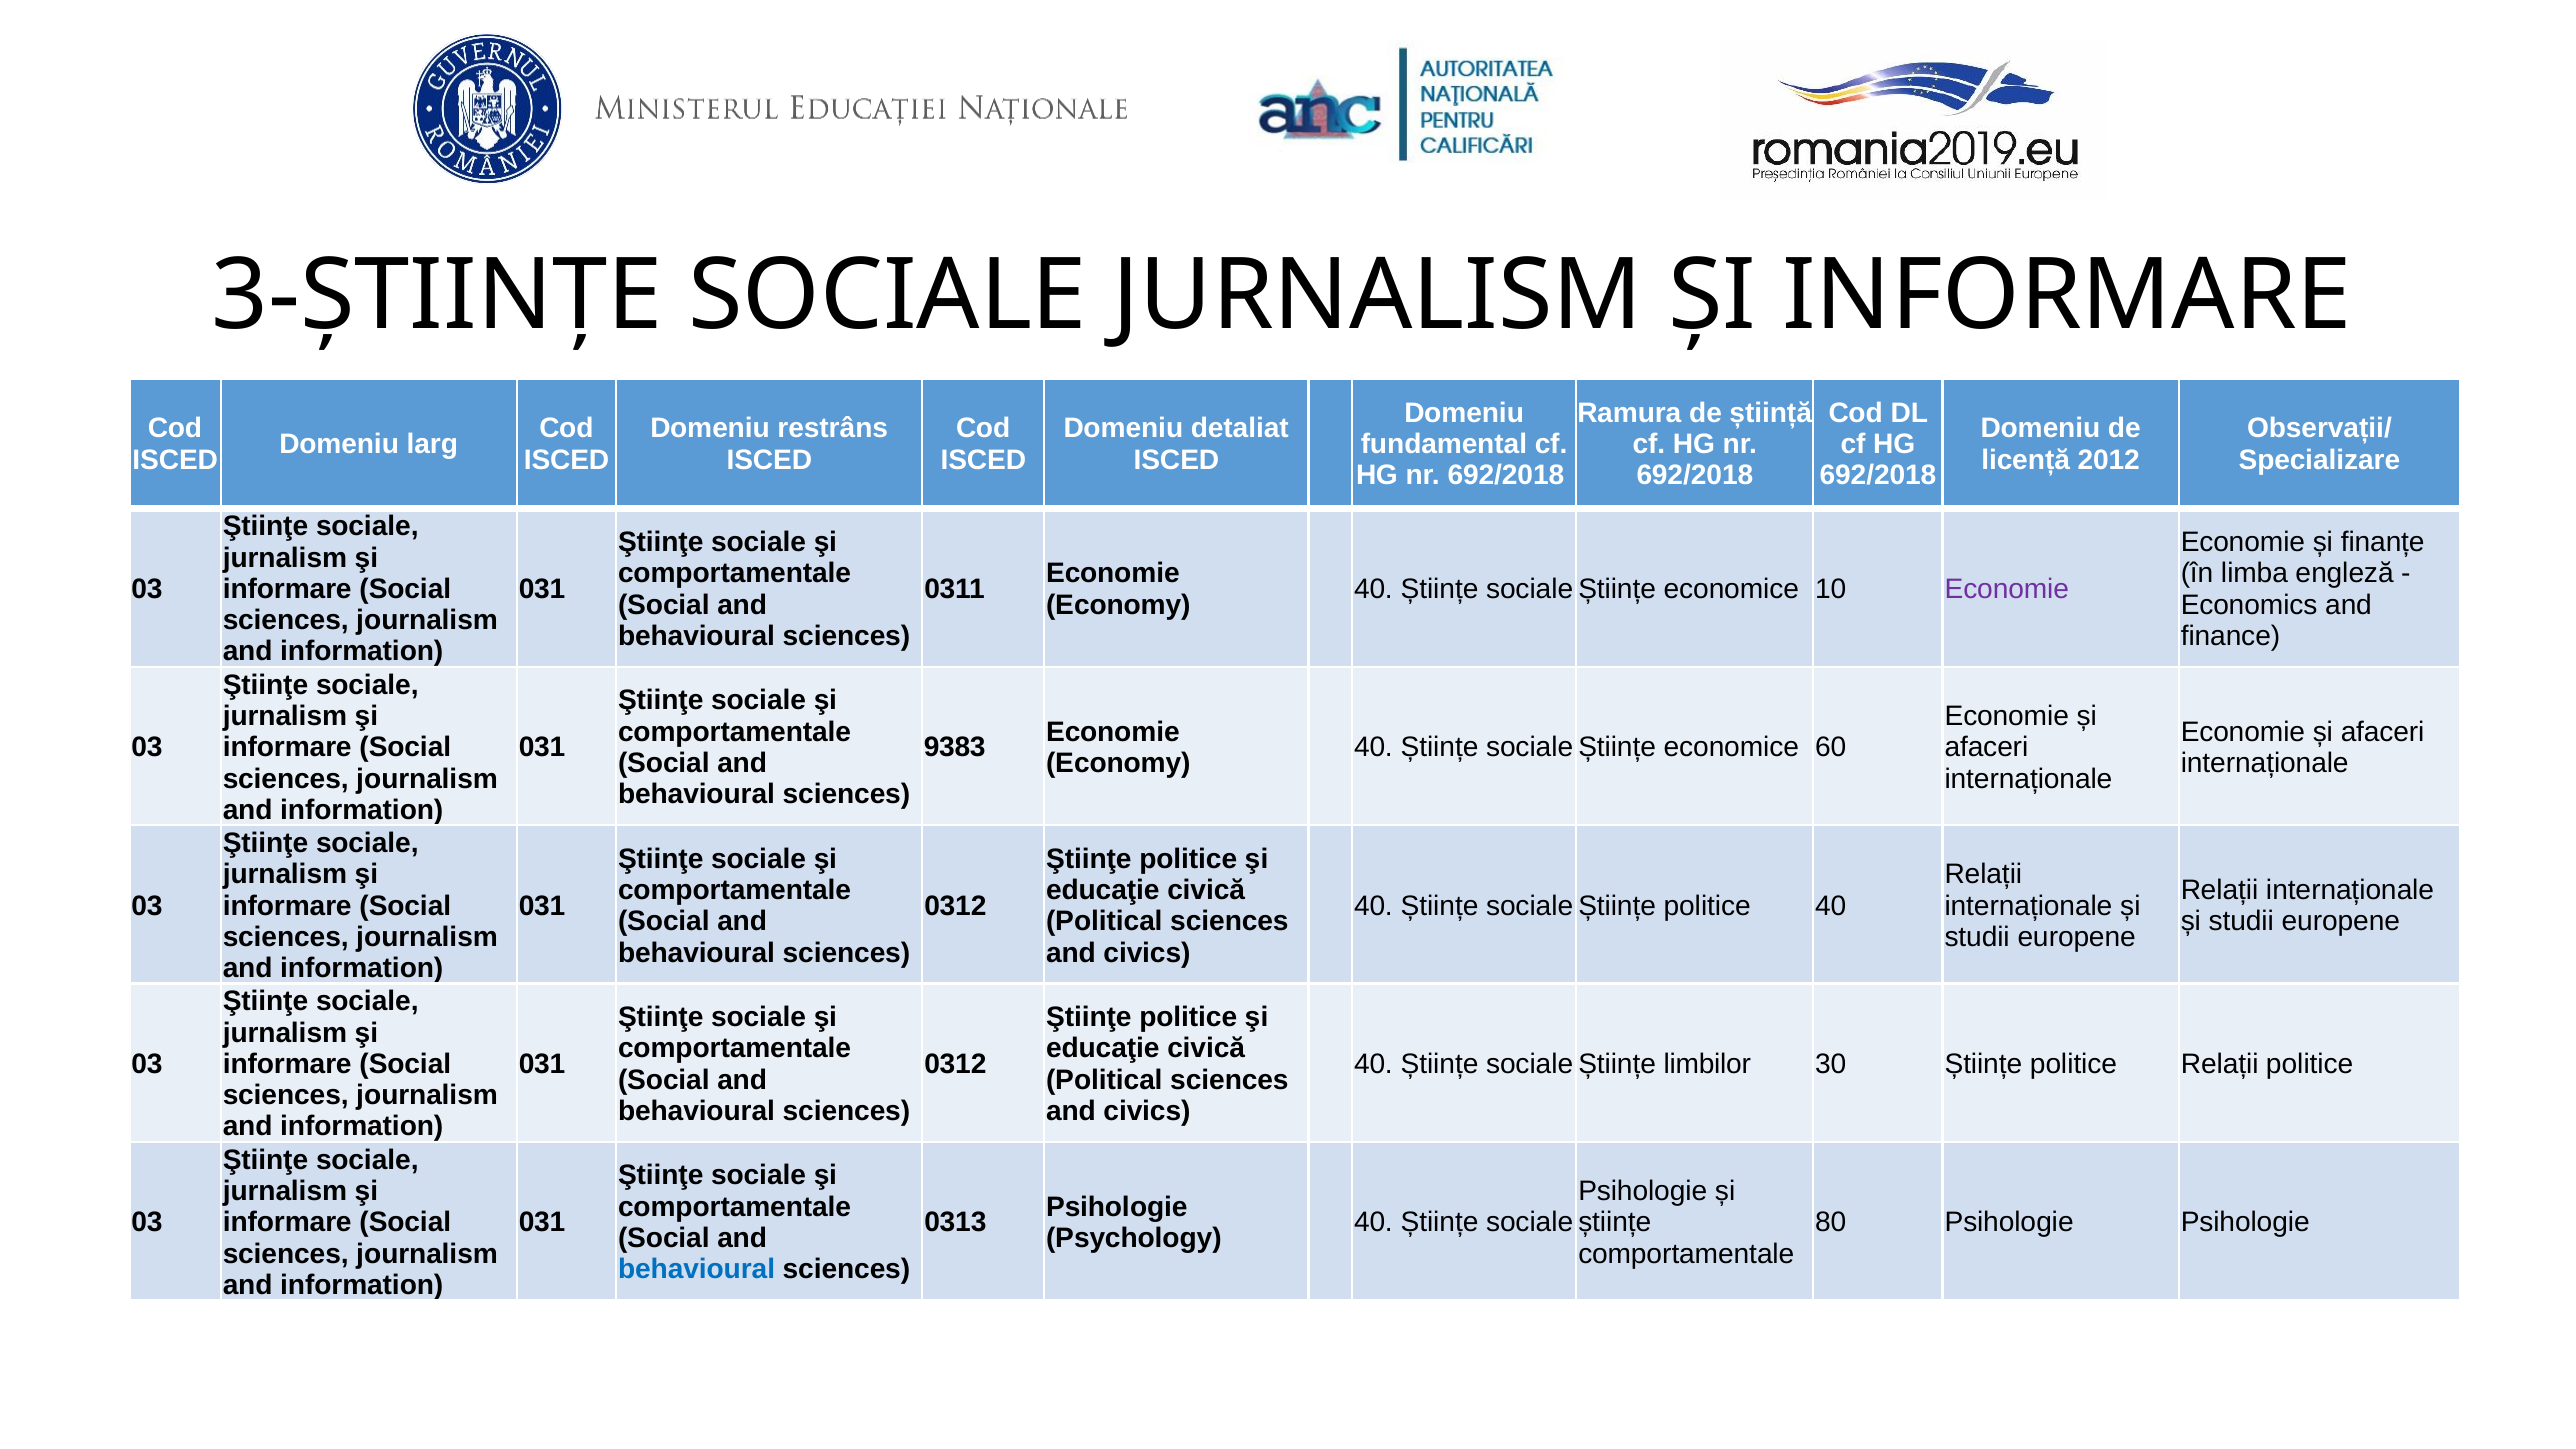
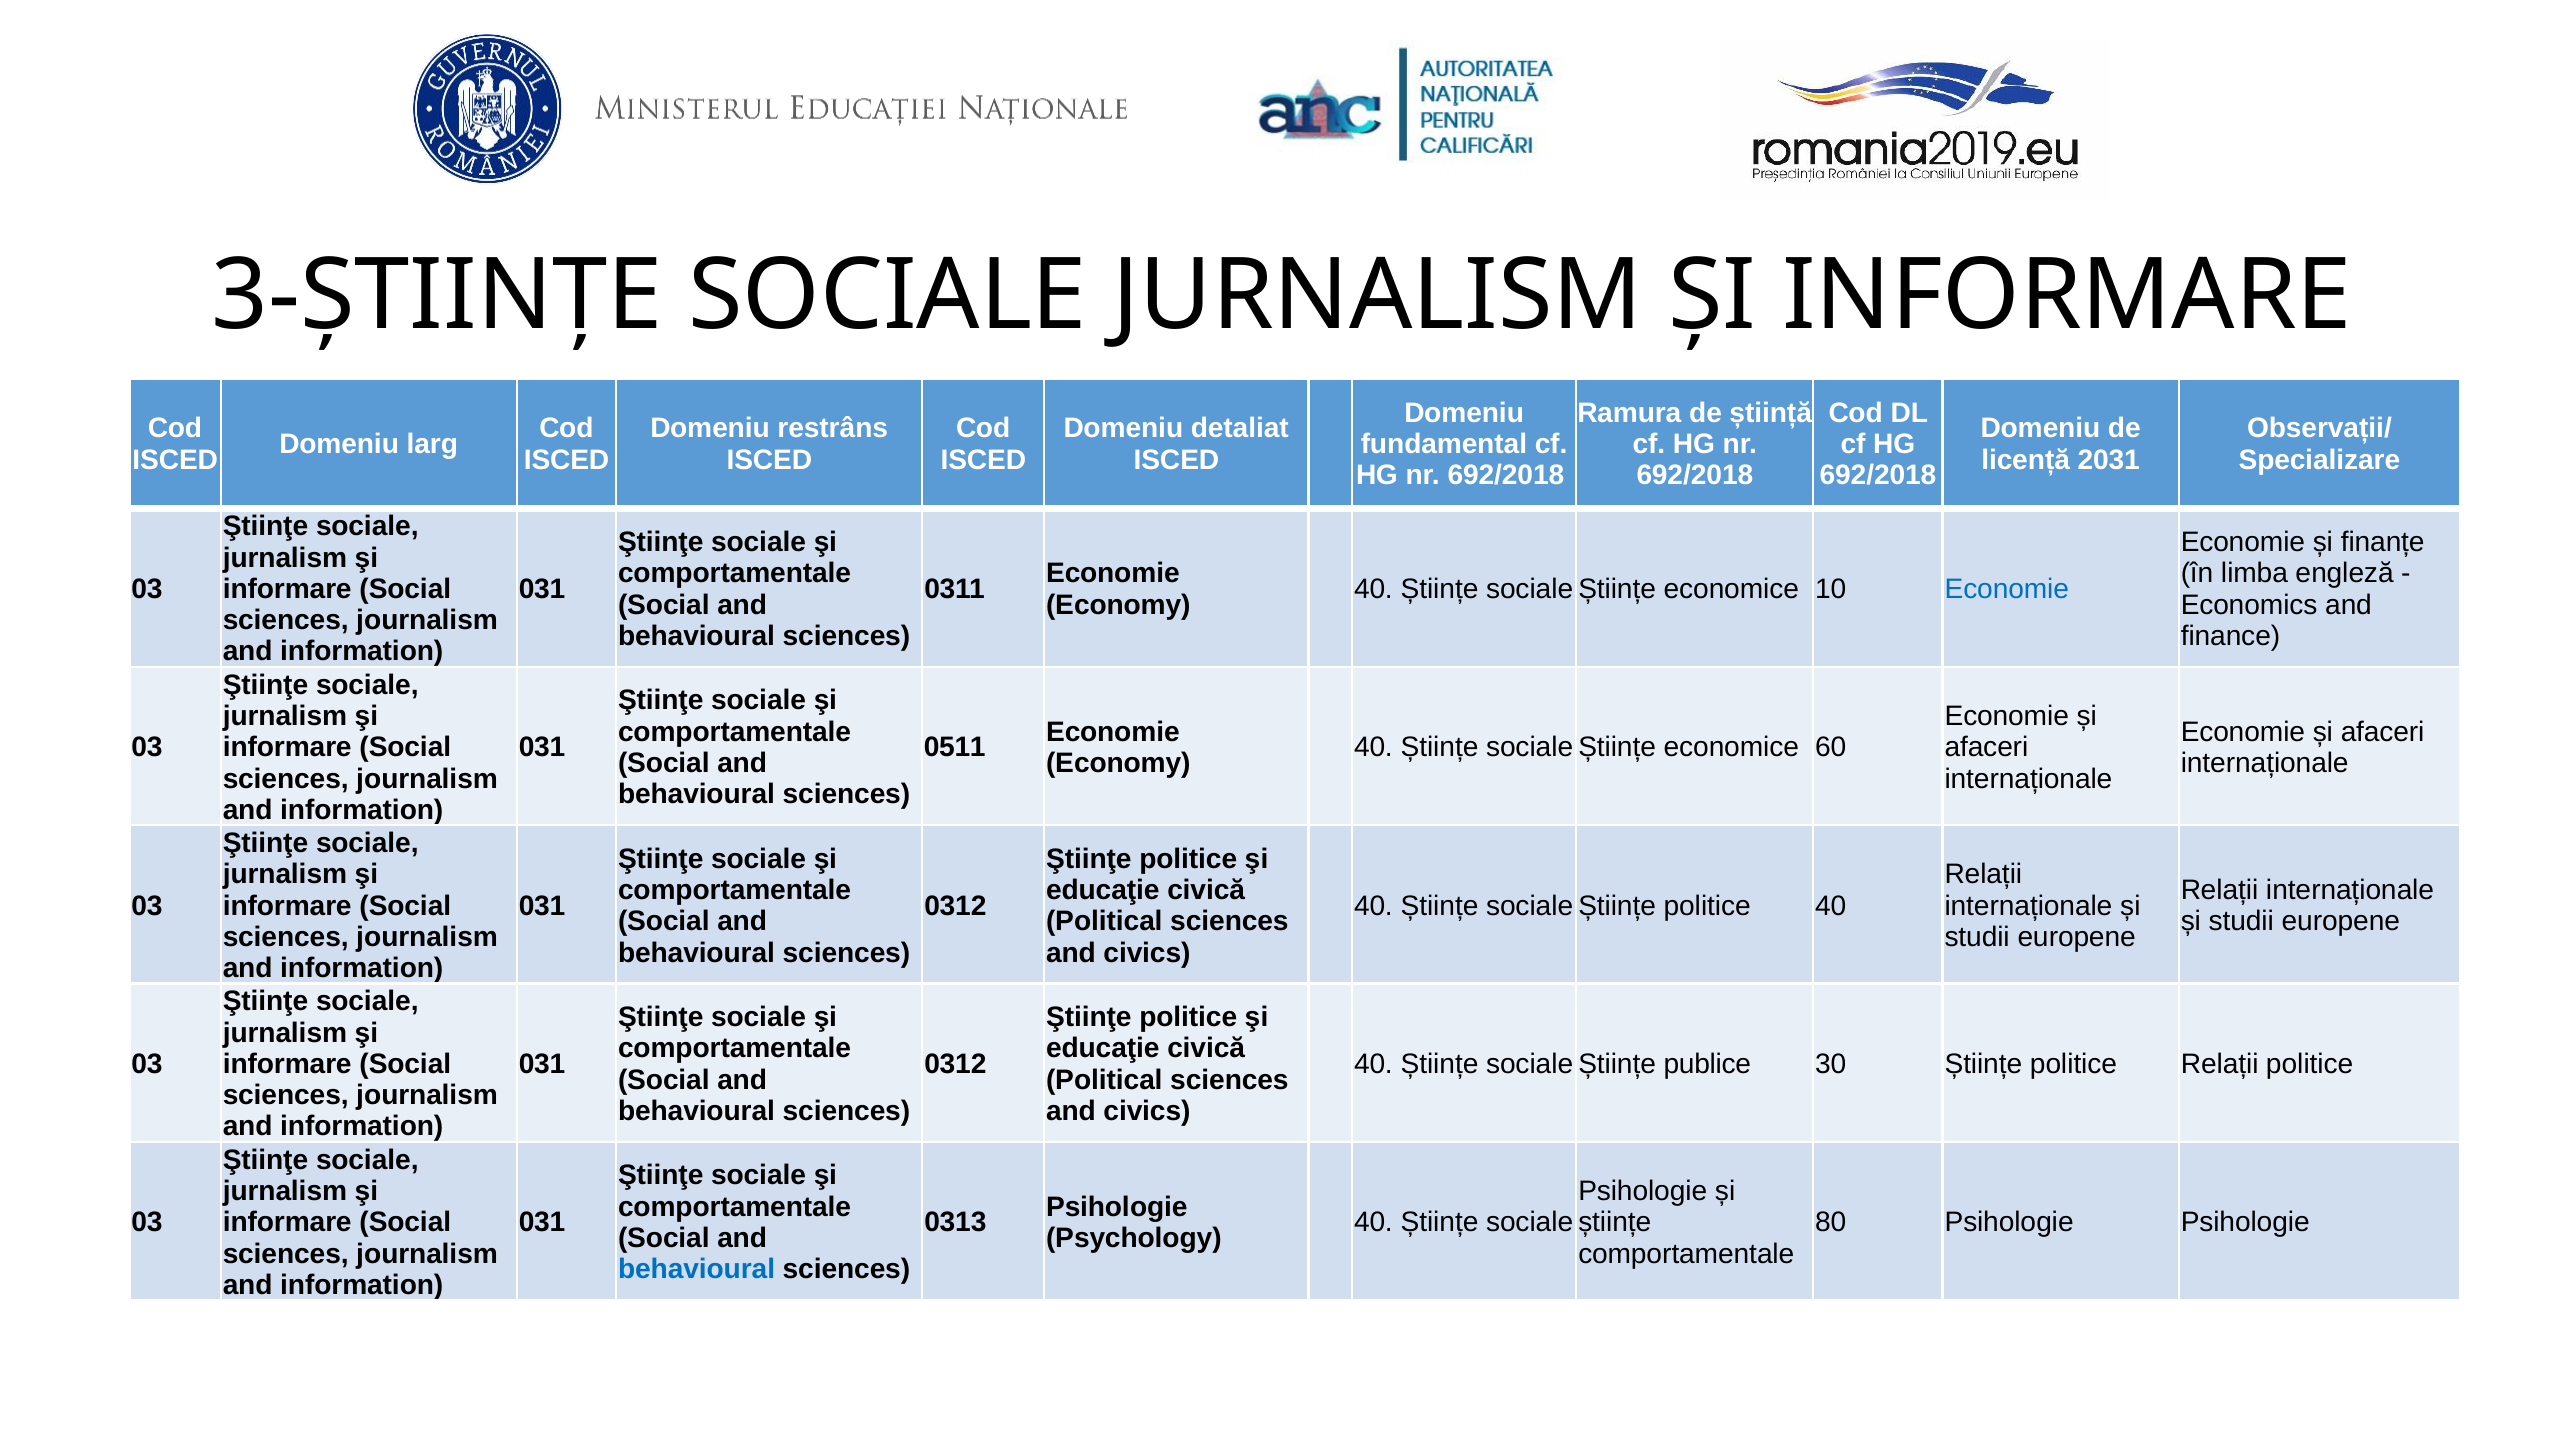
2012: 2012 -> 2031 (2109, 460)
Economie colour: purple -> blue (2007, 589)
9383: 9383 -> 0511 (955, 747)
limbilor: limbilor -> publice (1707, 1064)
